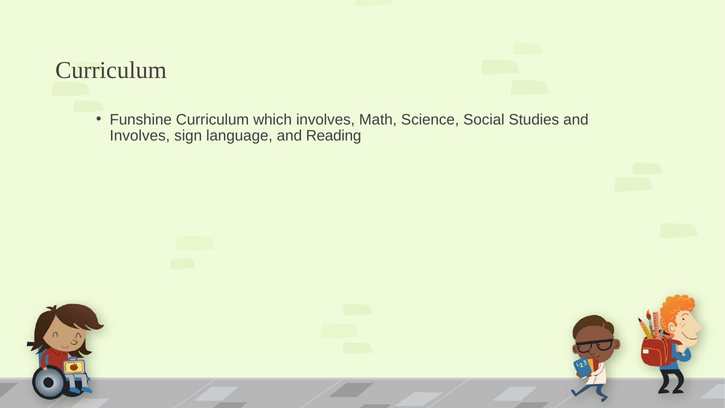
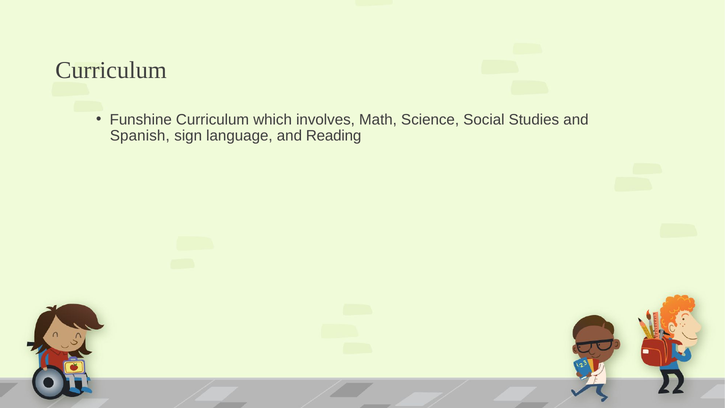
Involves: Involves -> Spanish (140, 136)
